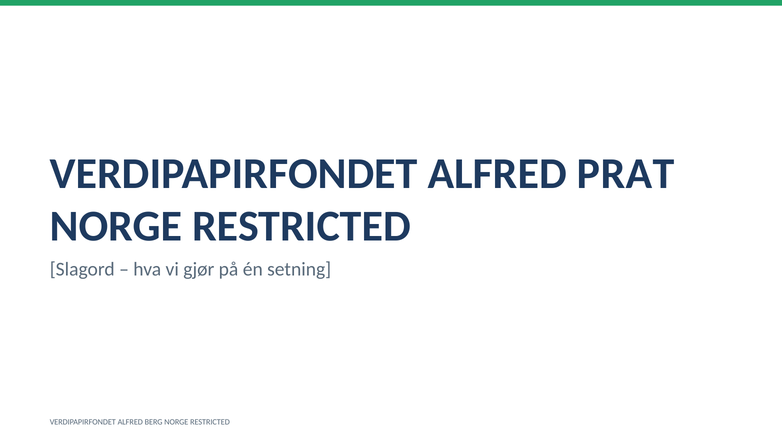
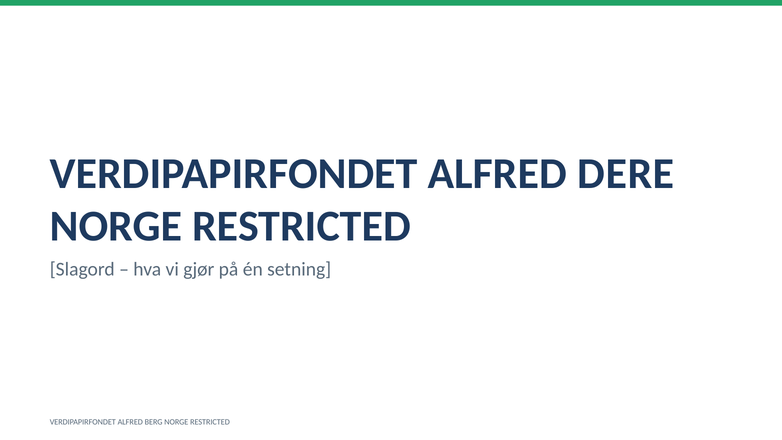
PRAT: PRAT -> DERE (626, 173)
